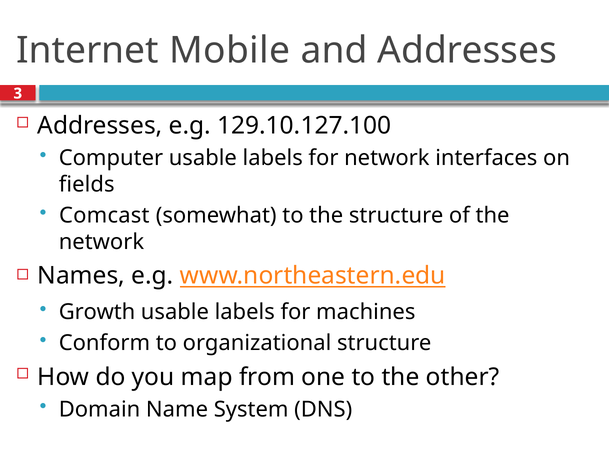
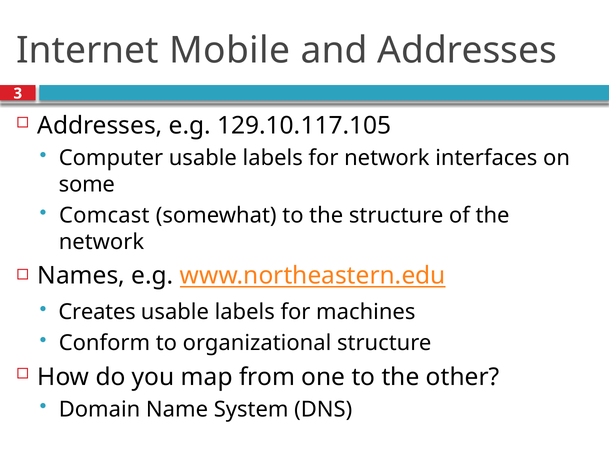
129.10.127.100: 129.10.127.100 -> 129.10.117.105 (304, 126)
fields: fields -> some (87, 185)
Growth: Growth -> Creates (97, 313)
